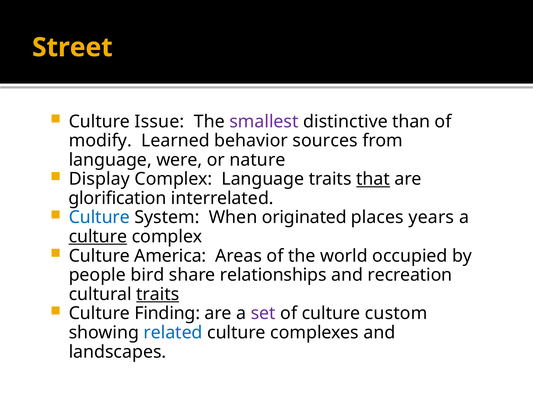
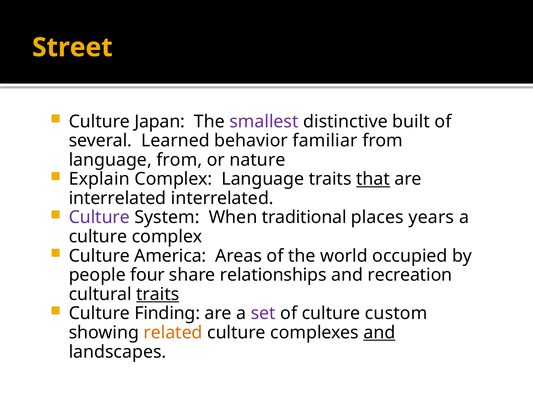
Issue: Issue -> Japan (160, 121)
than: than -> built (411, 121)
modify: modify -> several (100, 141)
sources: sources -> familiar (325, 141)
language were: were -> from (179, 160)
Display: Display -> Explain (99, 179)
glorification: glorification -> interrelated (117, 198)
Culture colour: blue -> purple (99, 217)
originated: originated -> traditional (304, 217)
culture underline: present -> none (98, 237)
bird: bird -> four (147, 275)
related colour: blue -> orange (173, 332)
and underline: none -> present (379, 332)
